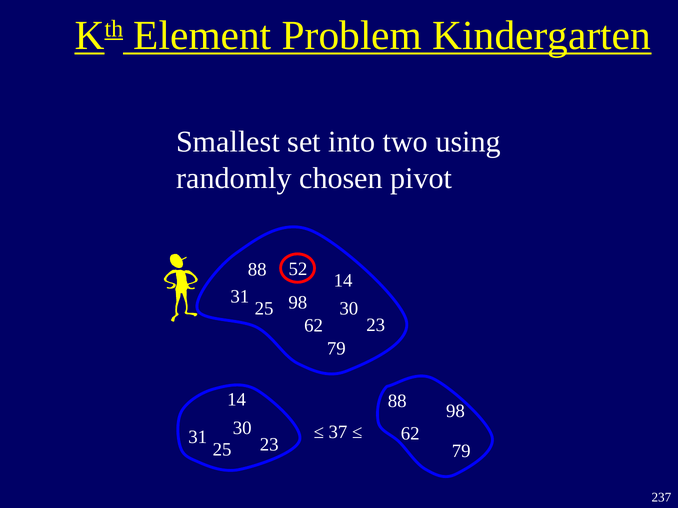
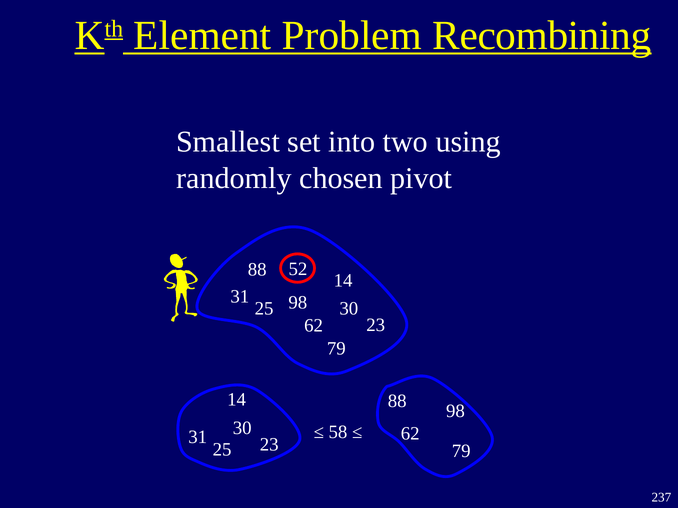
Kindergarten: Kindergarten -> Recombining (542, 35)
37: 37 -> 58 (338, 432)
